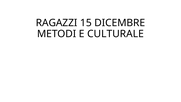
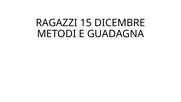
CULTURALE: CULTURALE -> GUADAGNA (116, 34)
